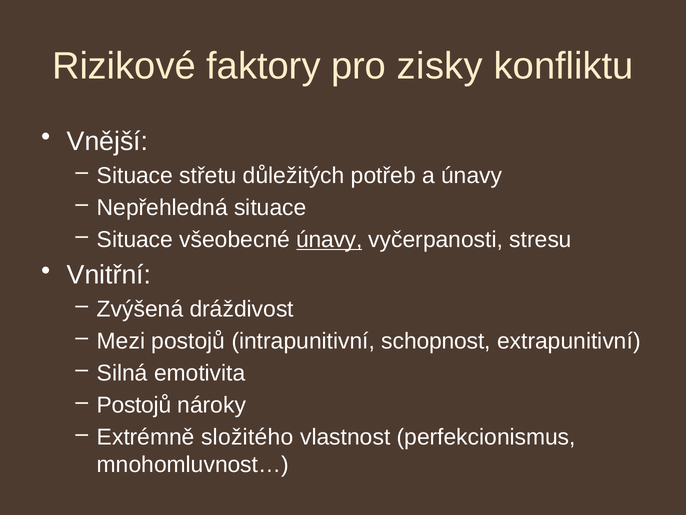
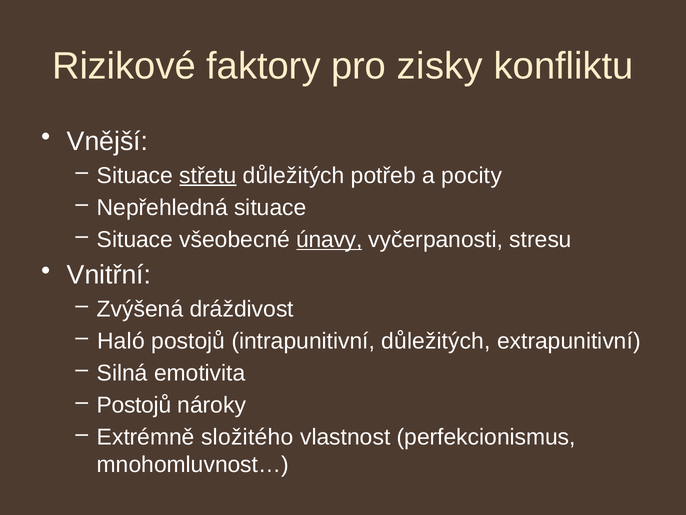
střetu underline: none -> present (208, 175)
a únavy: únavy -> pocity (472, 175)
Mezi: Mezi -> Haló (121, 341)
intrapunitivní schopnost: schopnost -> důležitých (436, 341)
